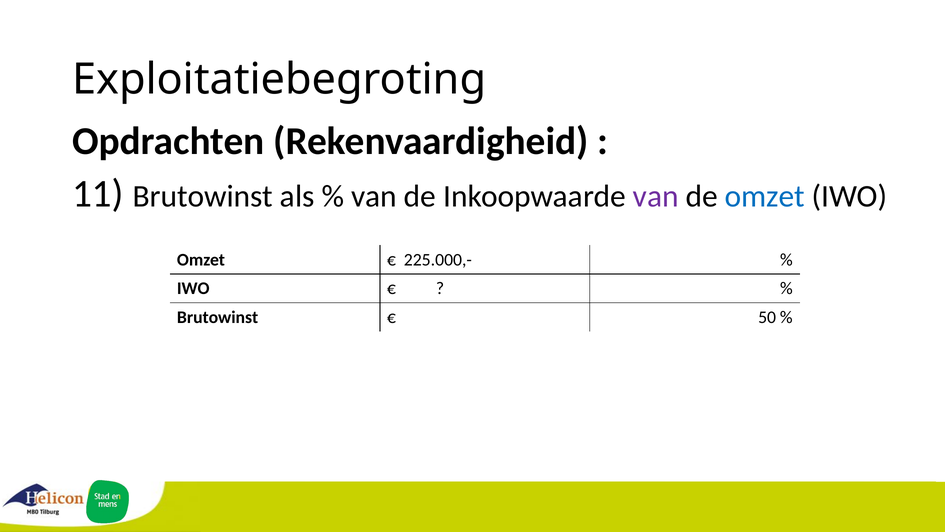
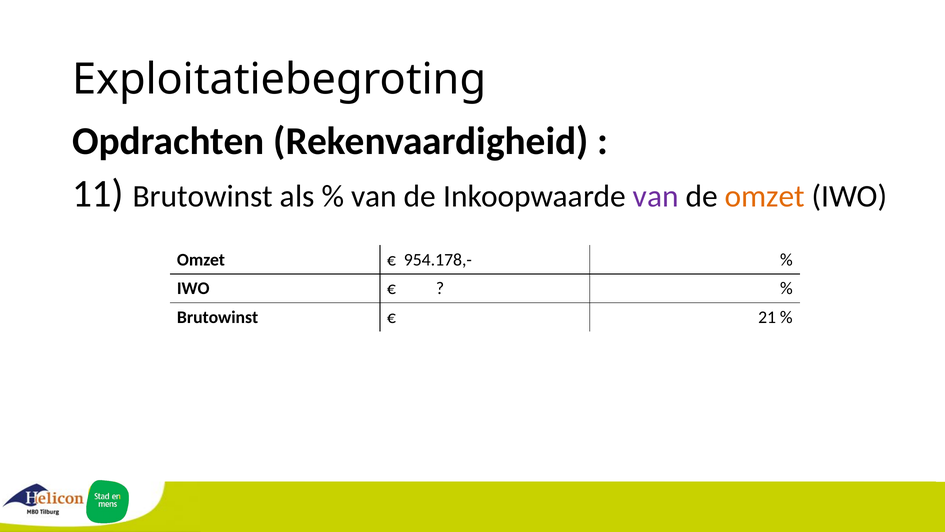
omzet colour: blue -> orange (765, 196)
225.000,-: 225.000,- -> 954.178,- (438, 260)
50: 50 -> 21 (767, 317)
